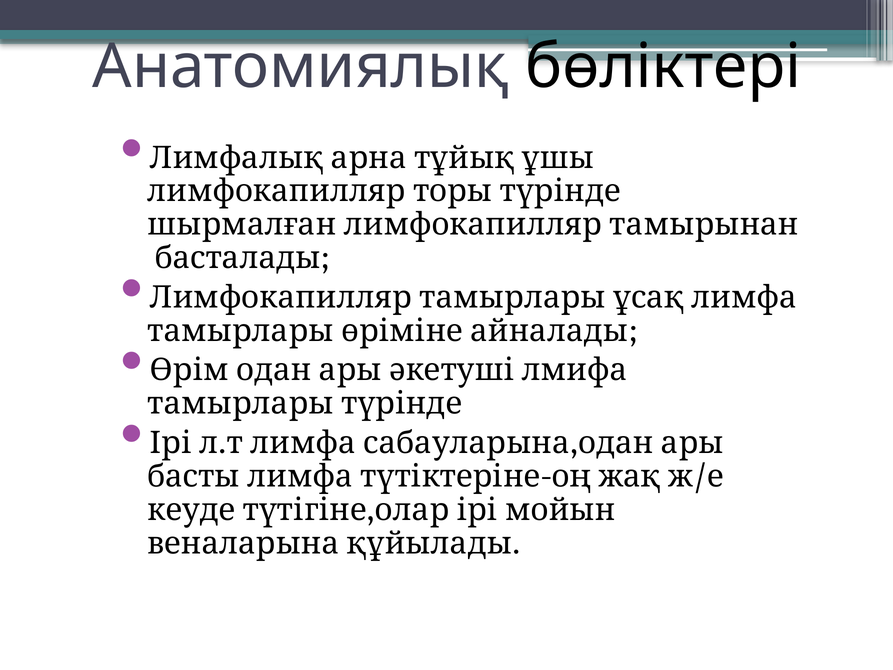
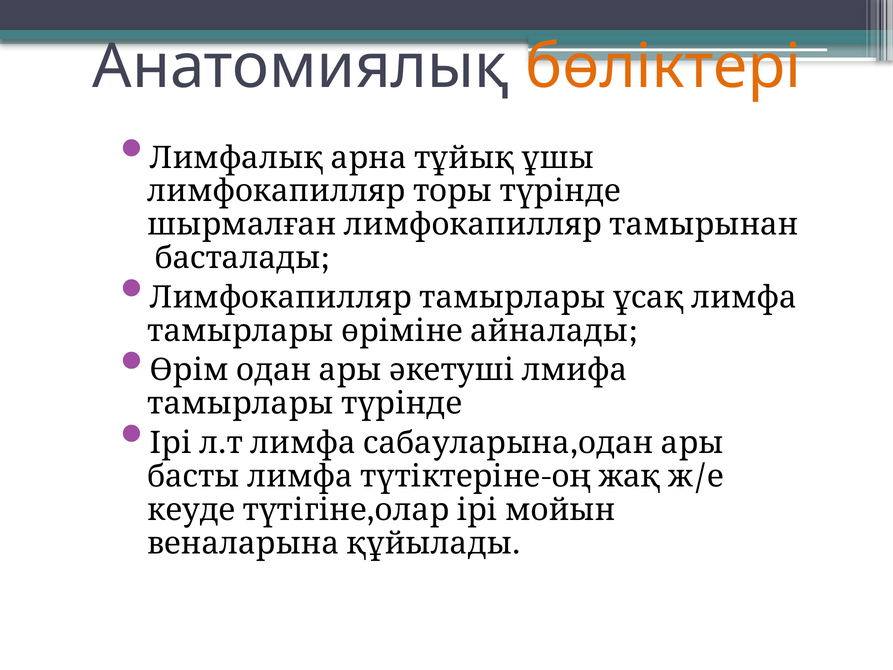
бөліктері colour: black -> orange (663, 67)
